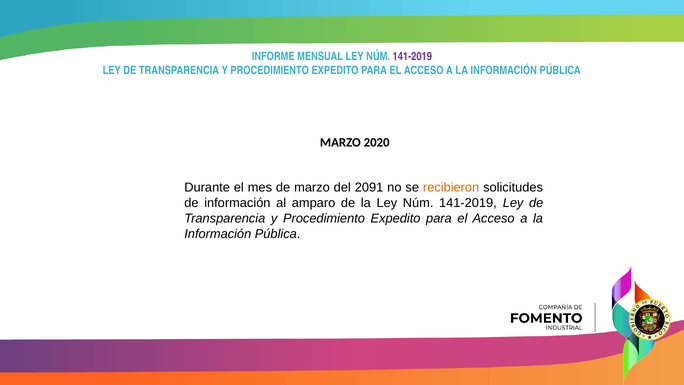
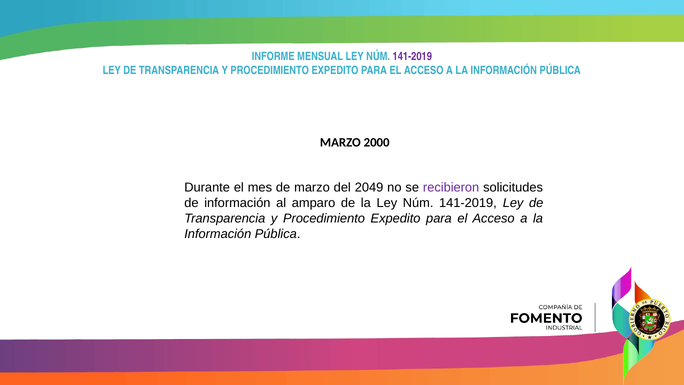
2020: 2020 -> 2000 (377, 142)
2091: 2091 -> 2049 (369, 188)
recibieron colour: orange -> purple (451, 188)
